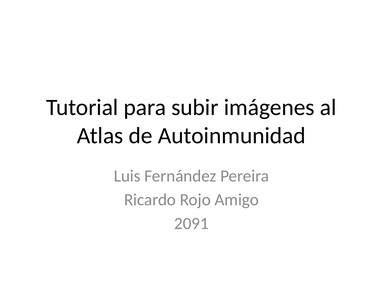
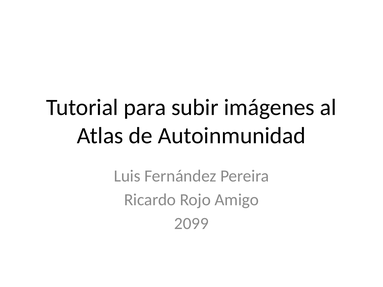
2091: 2091 -> 2099 (191, 224)
